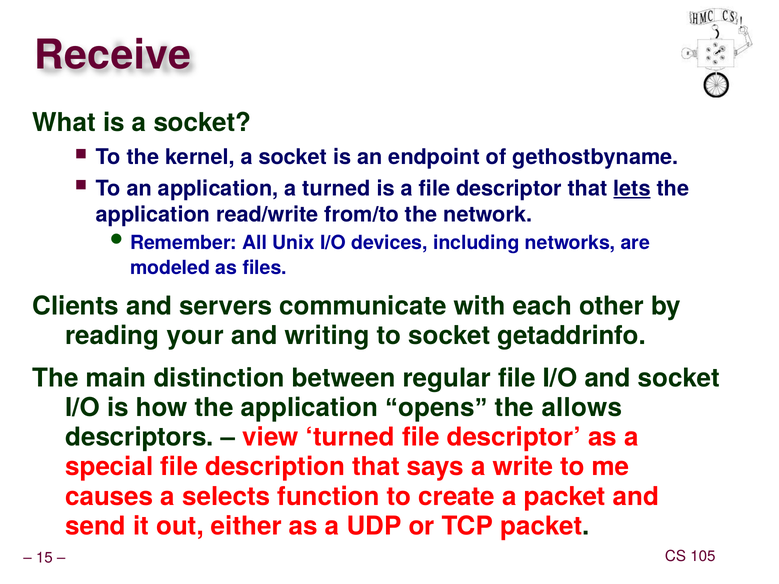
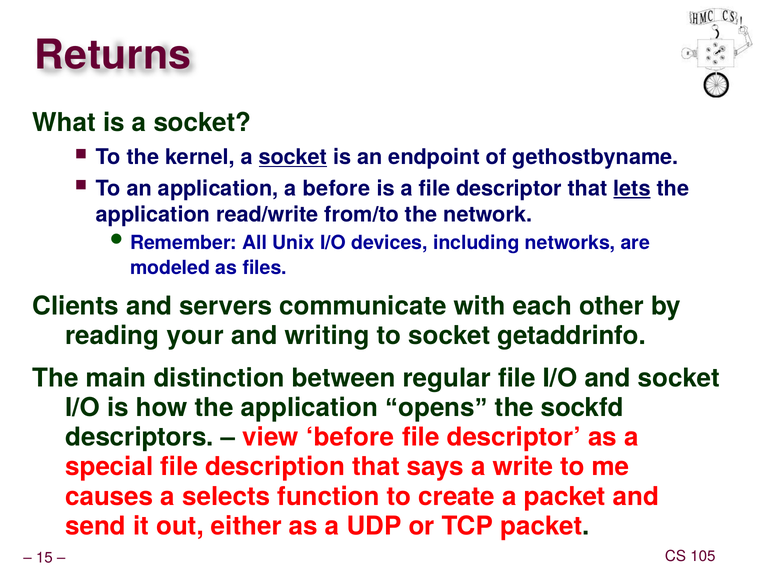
Receive: Receive -> Returns (113, 55)
socket underline: none -> present (293, 157)
a turned: turned -> before (336, 189)
allows: allows -> sockfd (582, 408)
view turned: turned -> before (350, 437)
